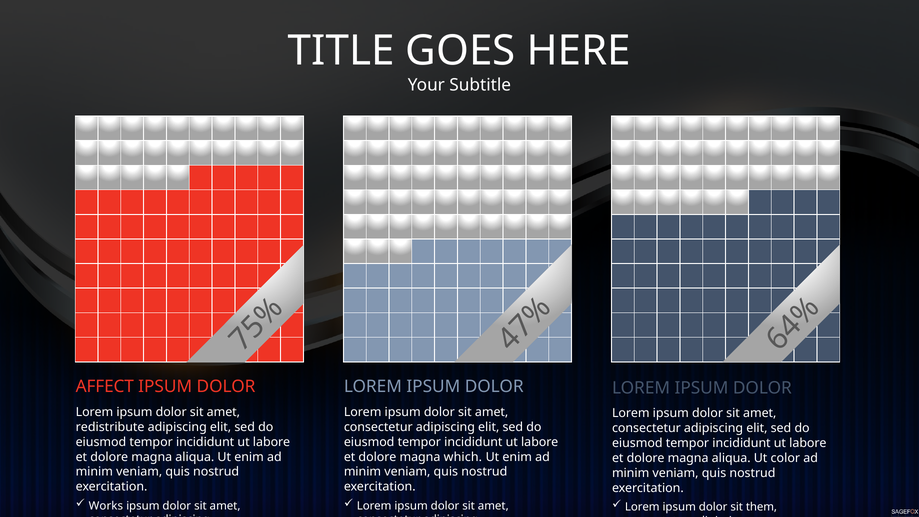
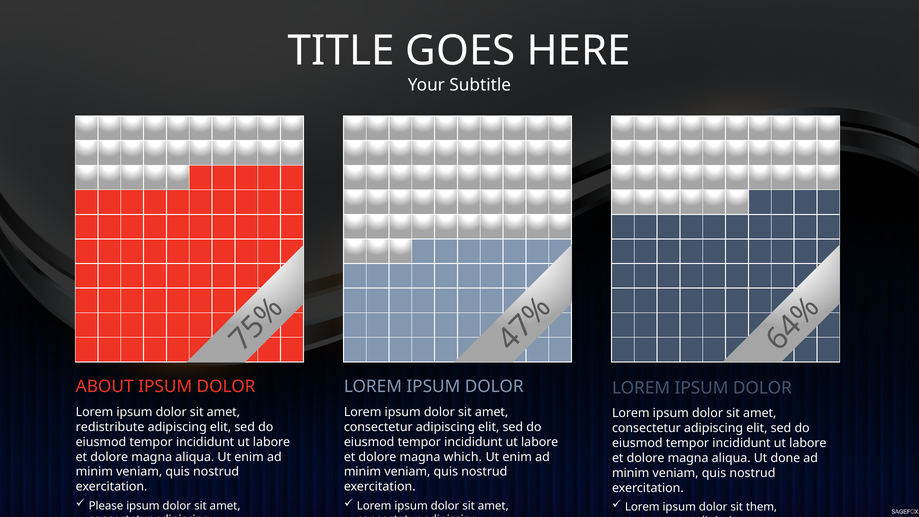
AFFECT: AFFECT -> ABOUT (105, 387)
color: color -> done (785, 458)
Works: Works -> Please (106, 506)
